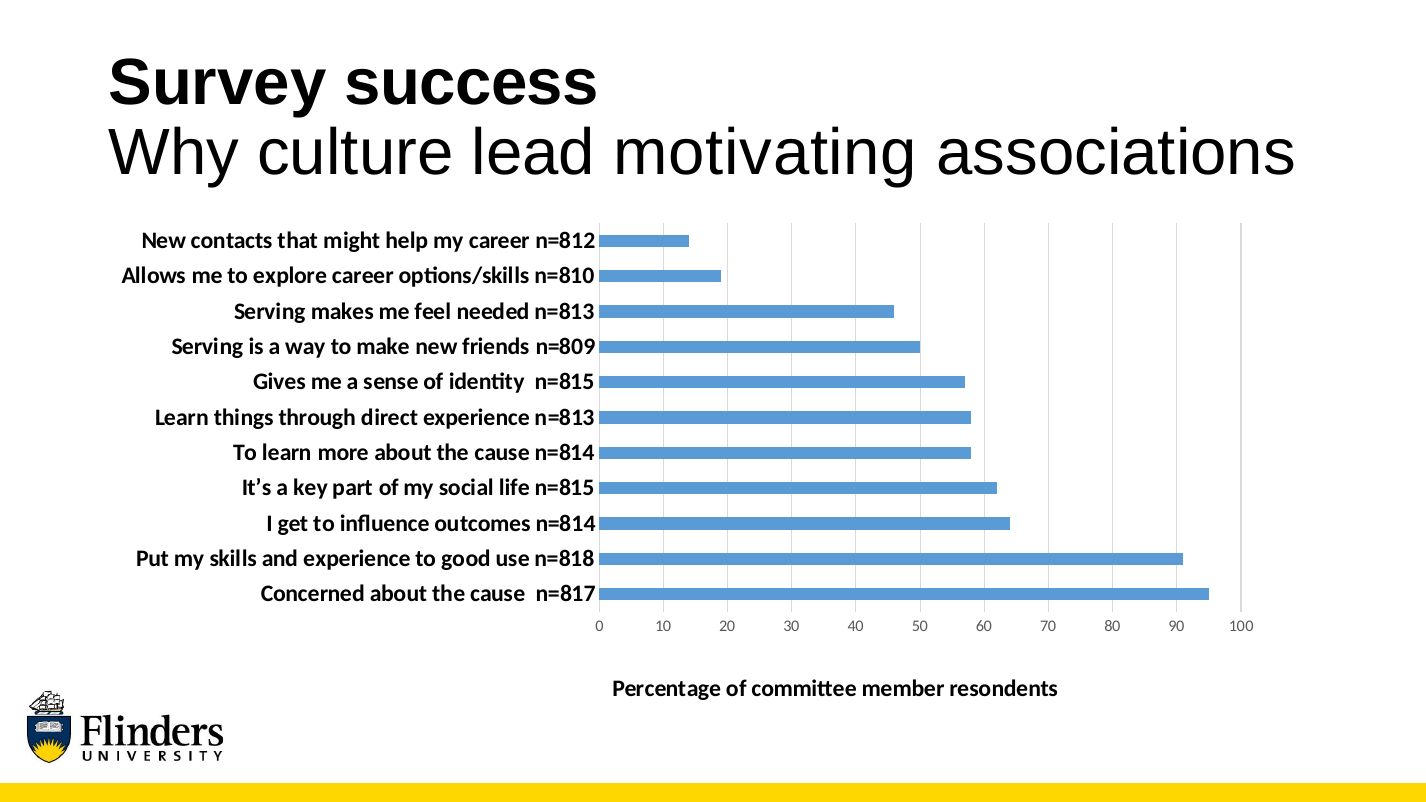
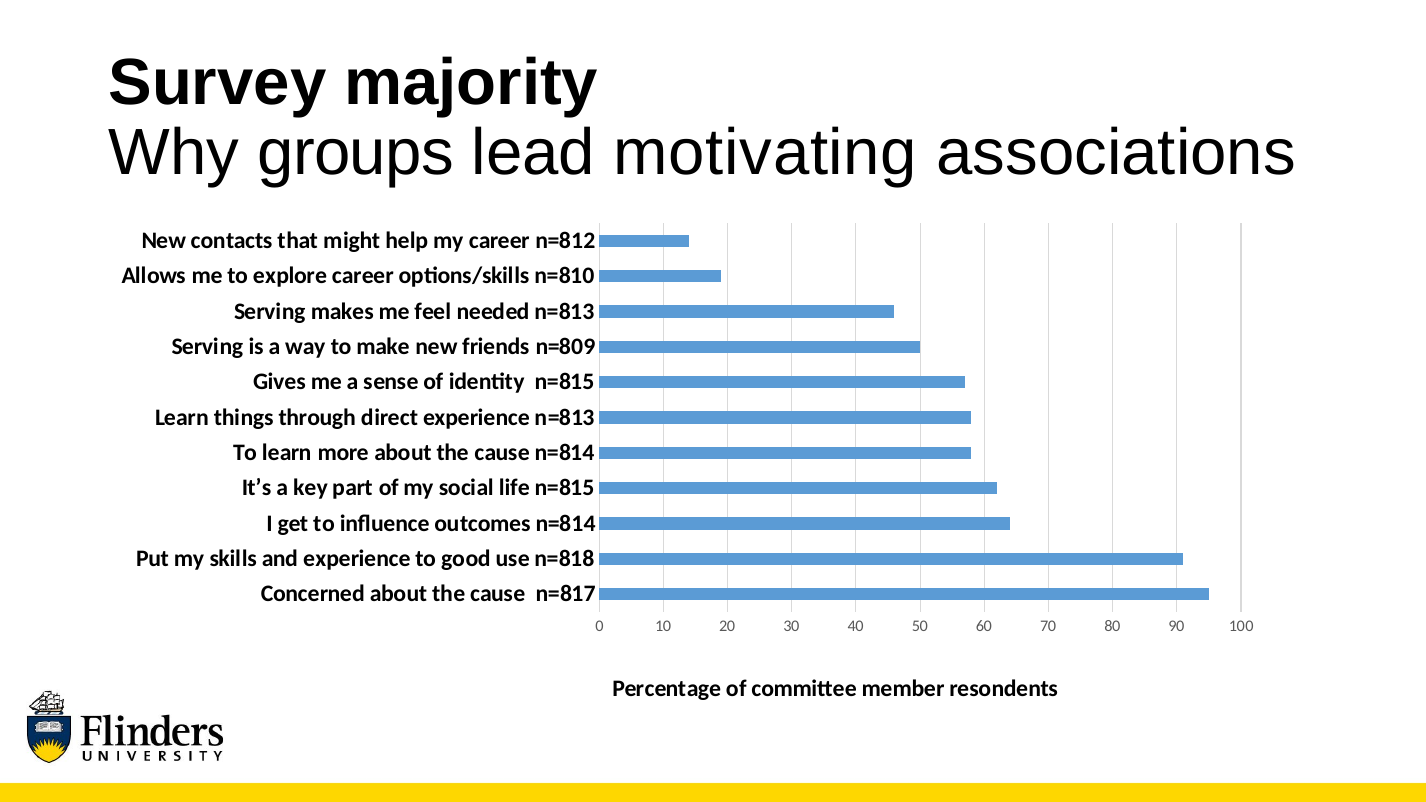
success: success -> majority (471, 83)
culture: culture -> groups (356, 153)
